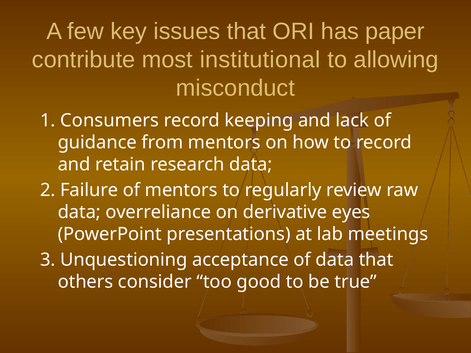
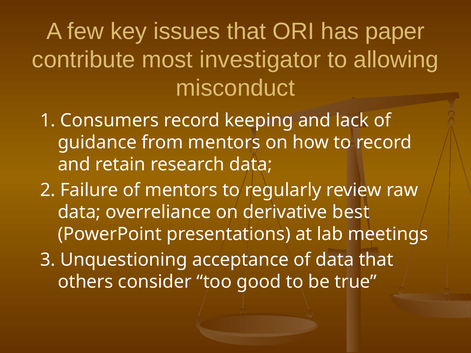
institutional: institutional -> investigator (260, 60)
eyes: eyes -> best (351, 212)
